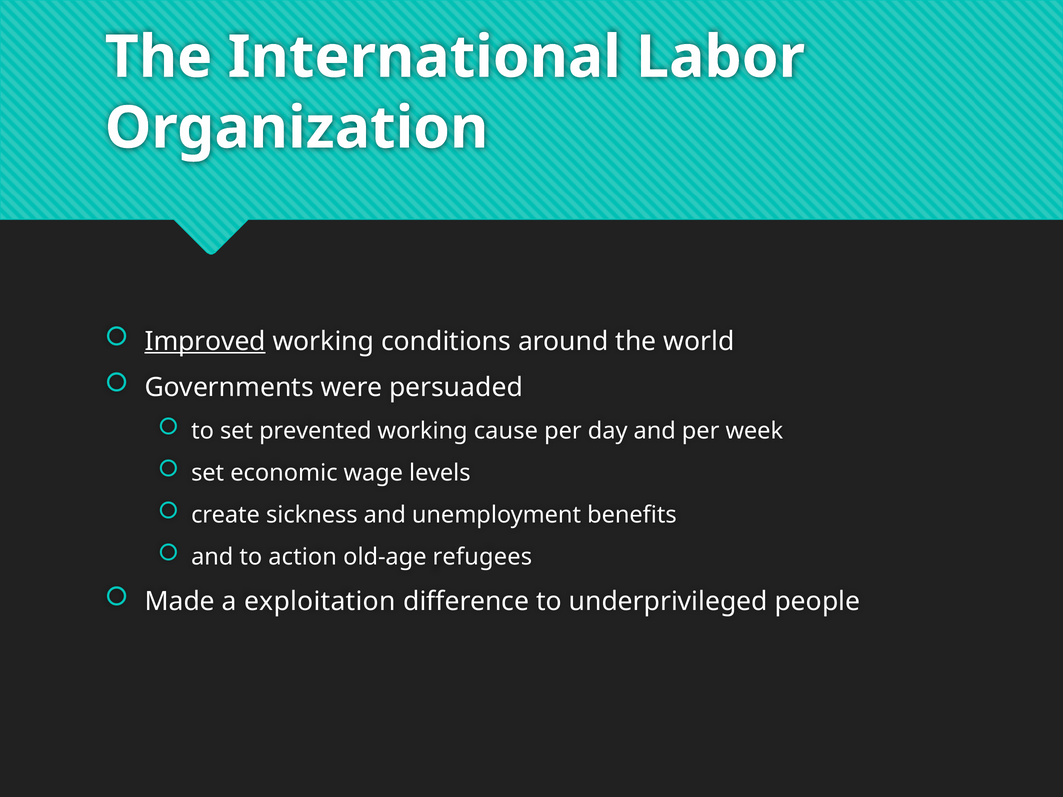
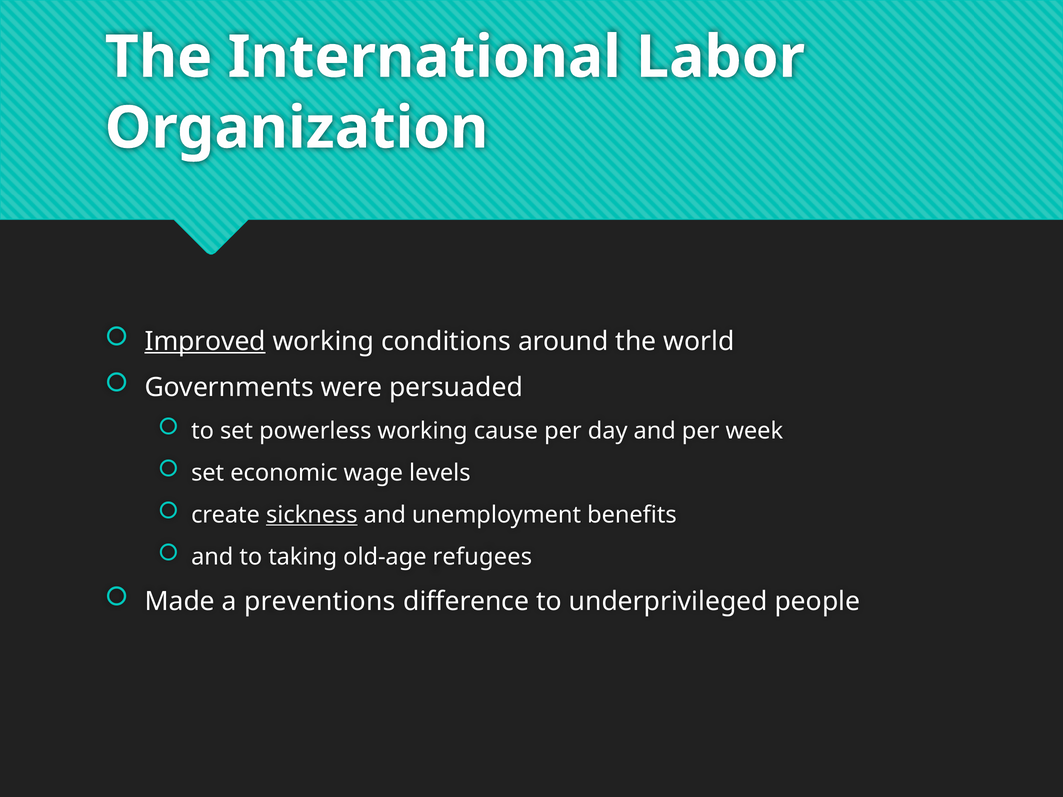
prevented: prevented -> powerless (315, 431)
sickness underline: none -> present (312, 515)
action: action -> taking (303, 557)
exploitation: exploitation -> preventions (320, 601)
